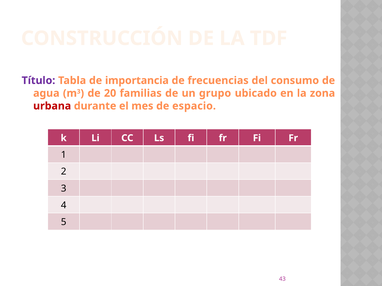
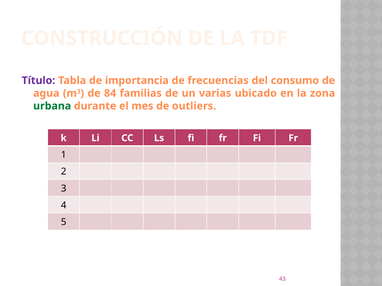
20: 20 -> 84 (110, 93)
grupo: grupo -> varias (215, 93)
urbana colour: red -> green (52, 106)
espacio: espacio -> outliers (194, 106)
